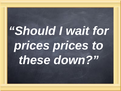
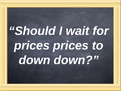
these: these -> down (35, 60)
